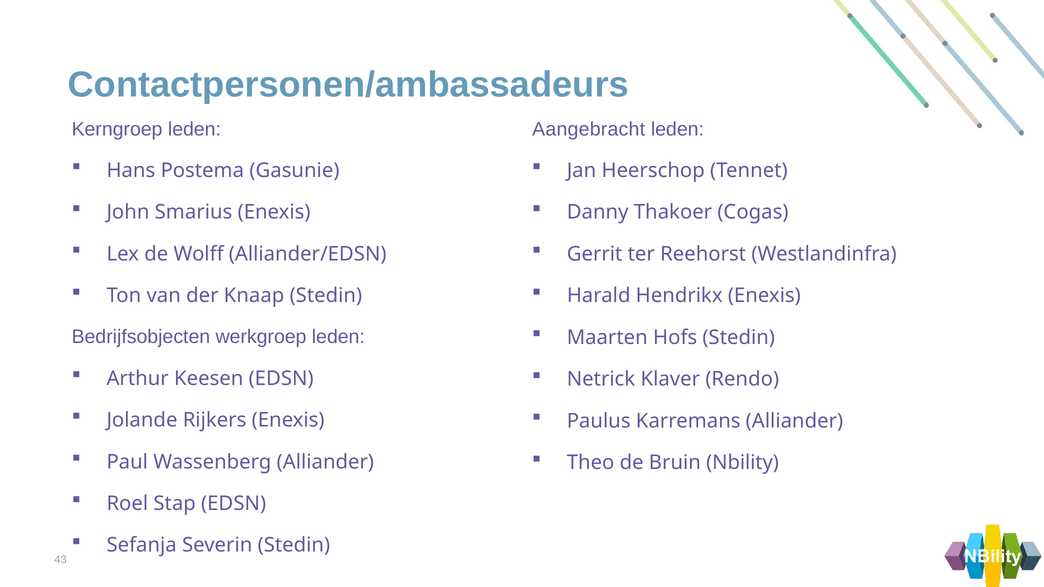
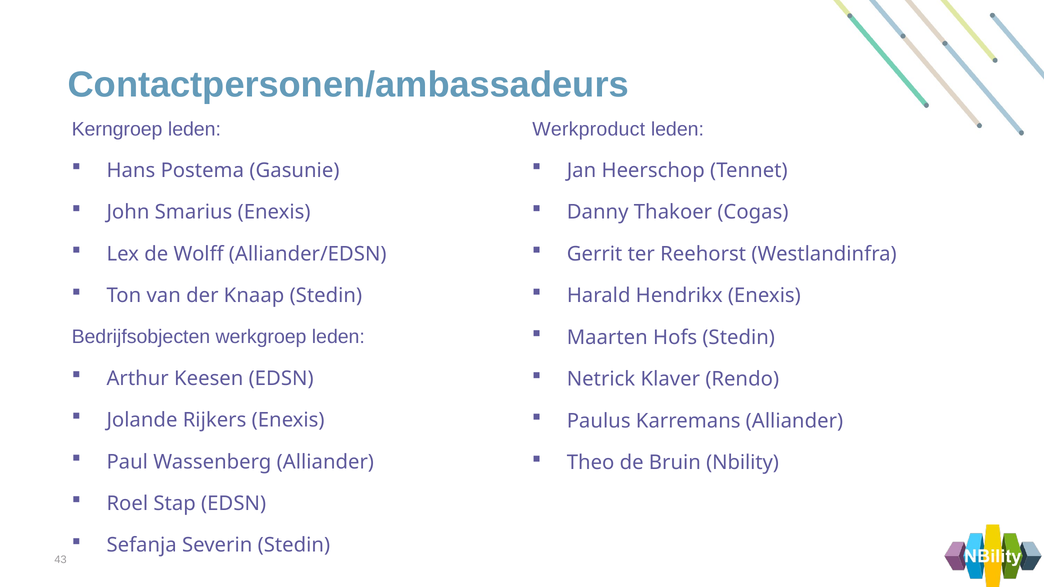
Aangebracht: Aangebracht -> Werkproduct (589, 129)
